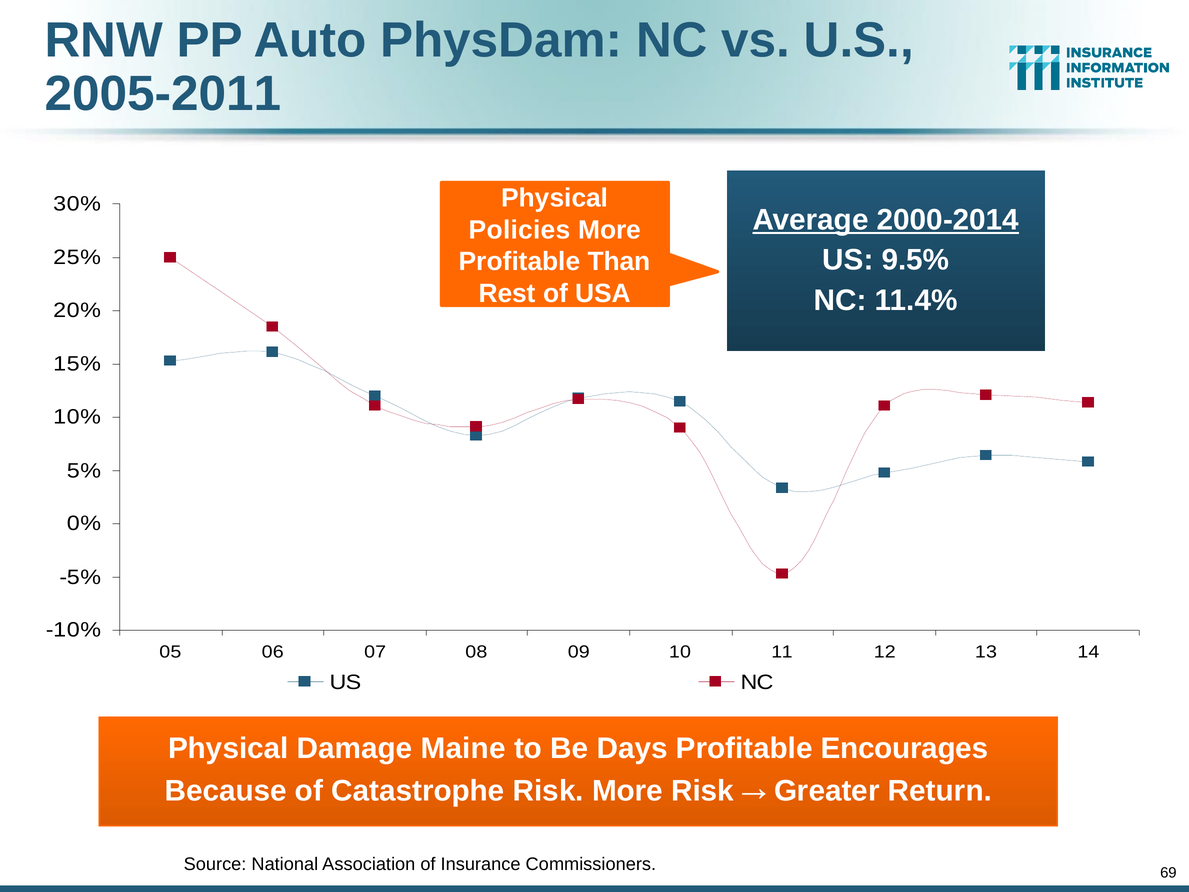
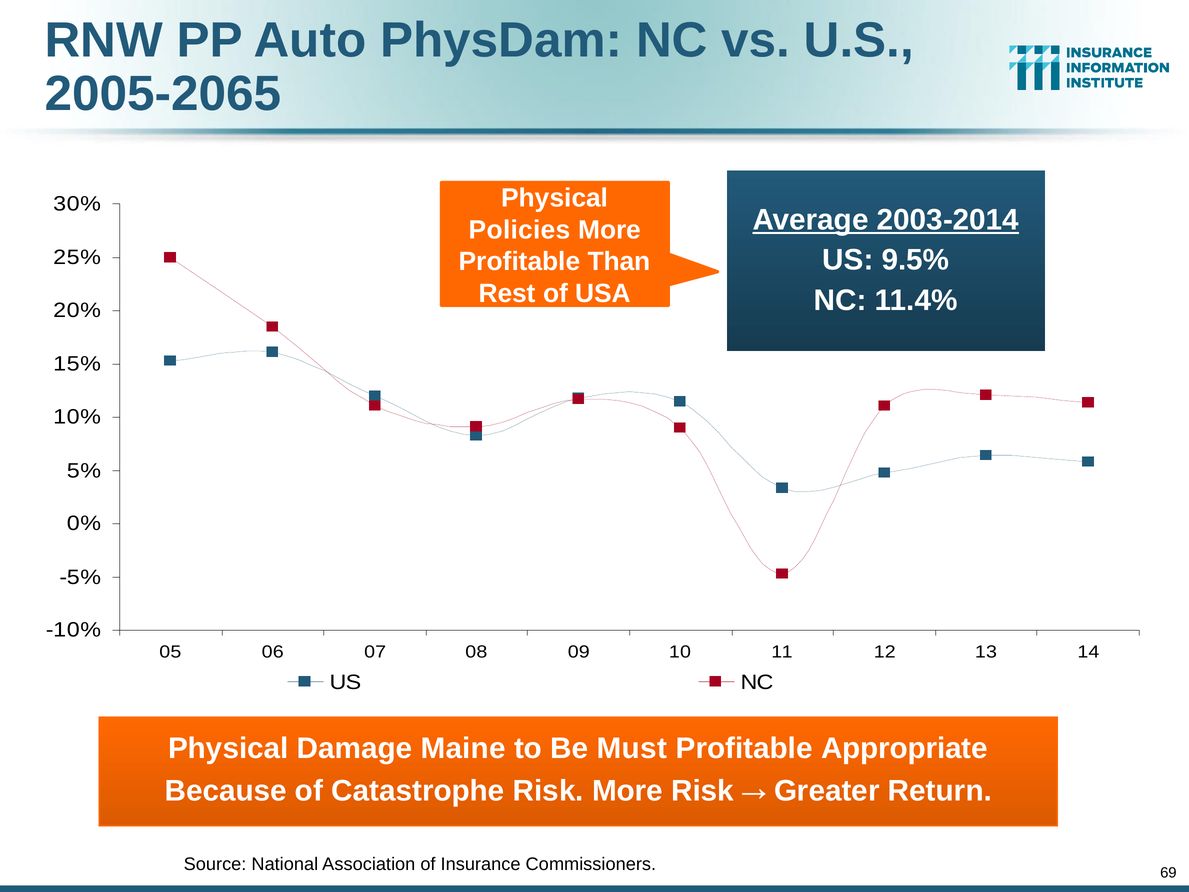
2005-2011: 2005-2011 -> 2005-2065 (163, 94)
2000-2014: 2000-2014 -> 2003-2014 (948, 220)
Days: Days -> Must (632, 748)
Encourages: Encourages -> Appropriate (904, 748)
